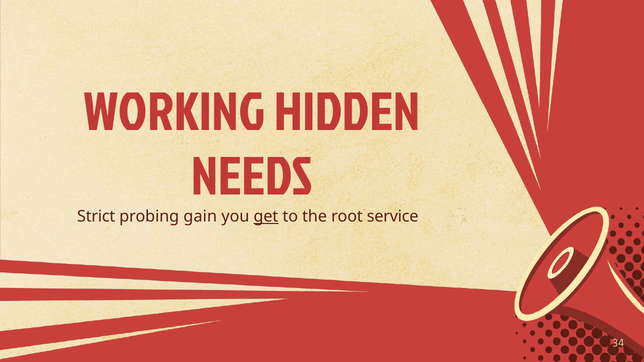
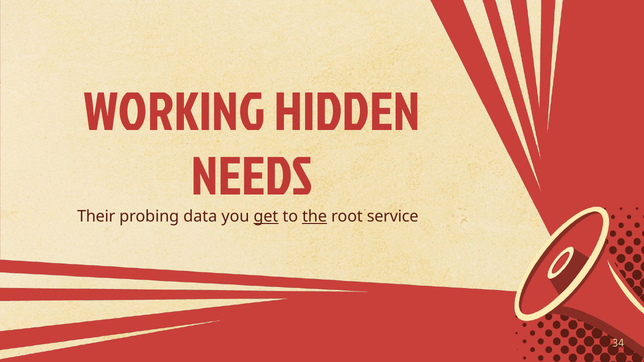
Strict: Strict -> Their (96, 217)
gain: gain -> data (200, 217)
the underline: none -> present (315, 217)
